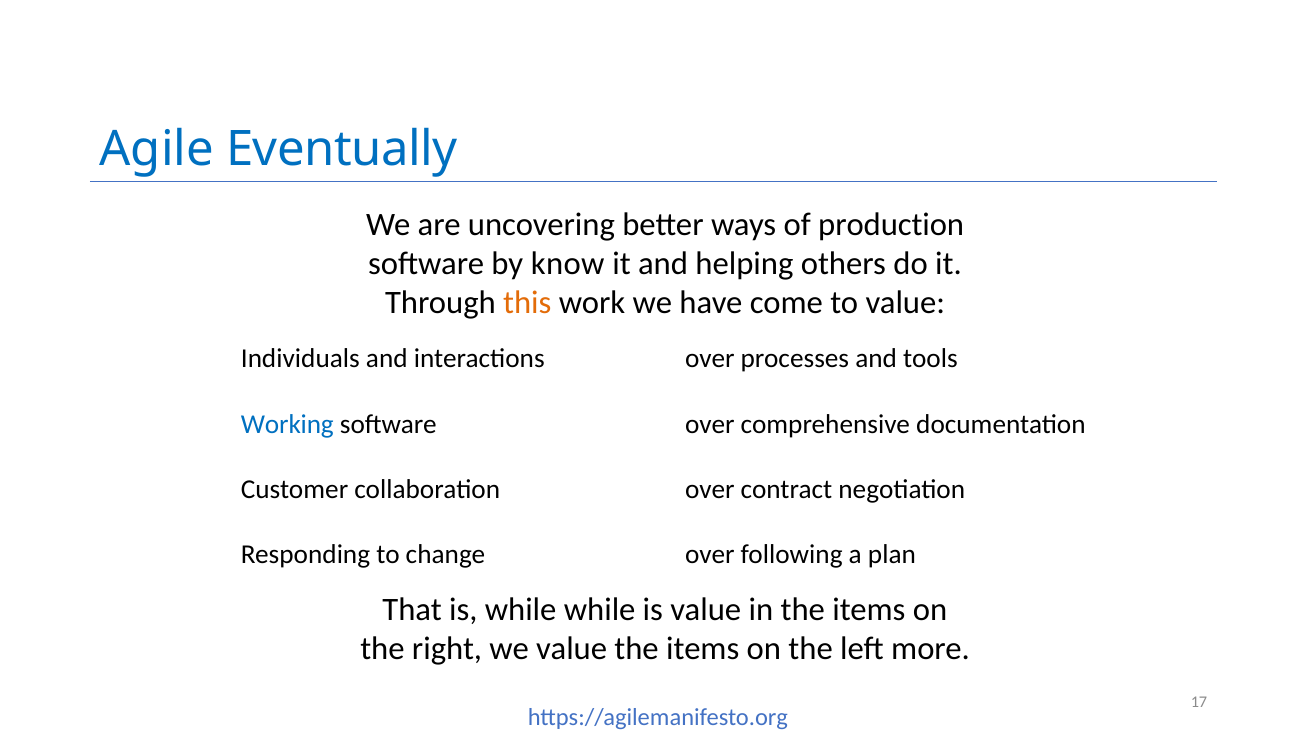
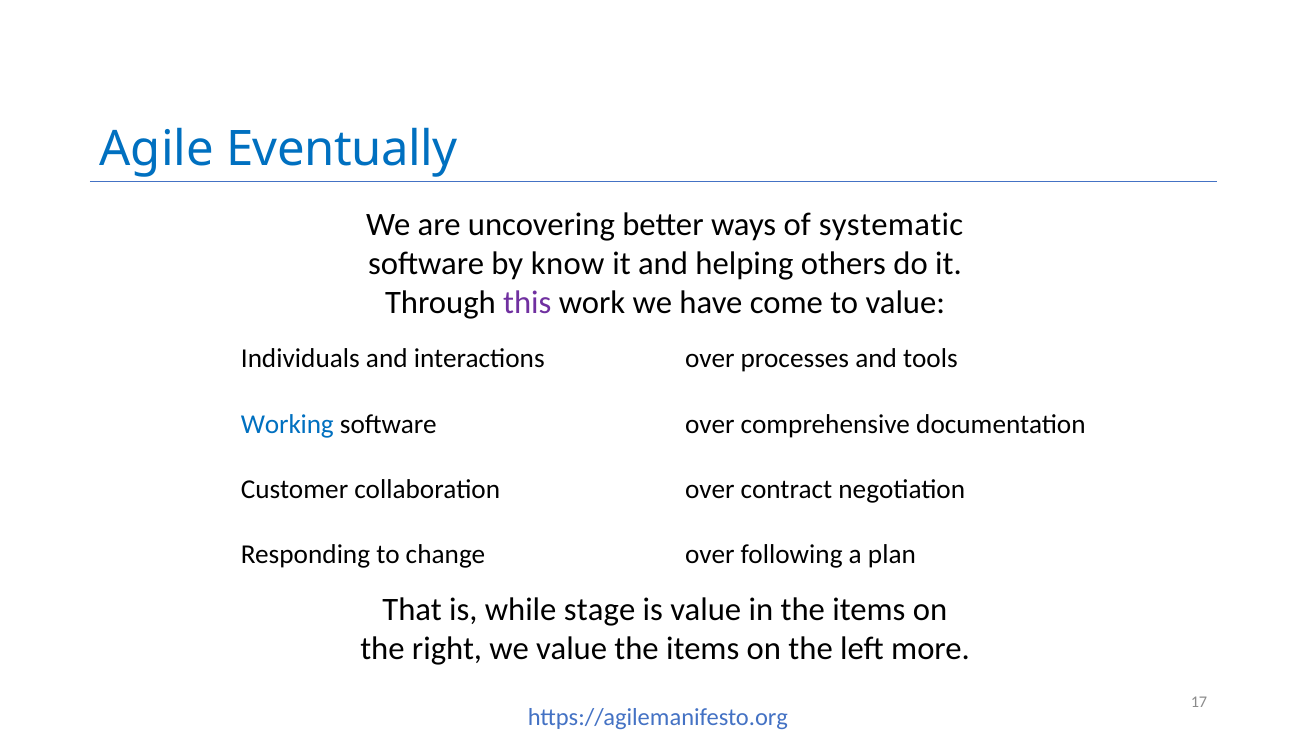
production: production -> systematic (891, 224)
this colour: orange -> purple (527, 303)
while while: while -> stage (600, 610)
